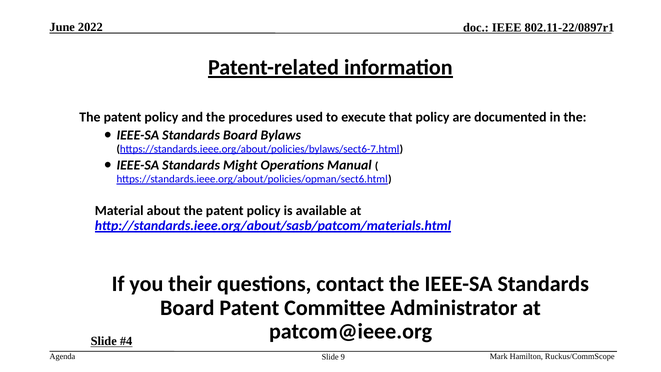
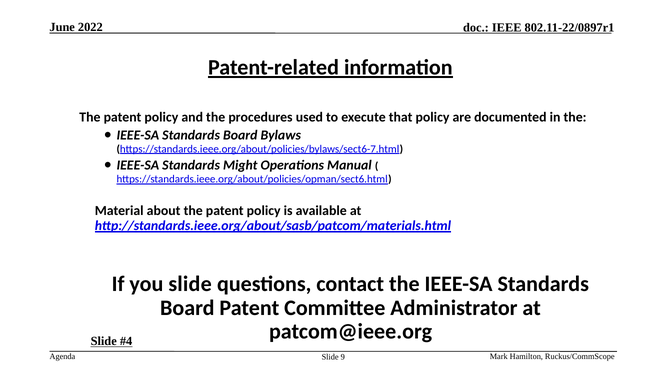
you their: their -> slide (190, 284)
